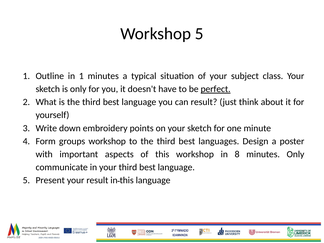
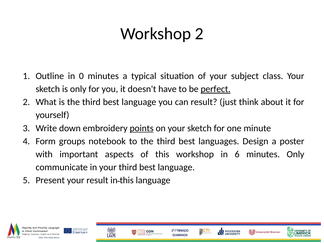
Workshop 5: 5 -> 2 (199, 34)
in 1: 1 -> 0 (81, 76)
points underline: none -> present (142, 128)
groups workshop: workshop -> notebook (107, 141)
8: 8 -> 6 (237, 154)
